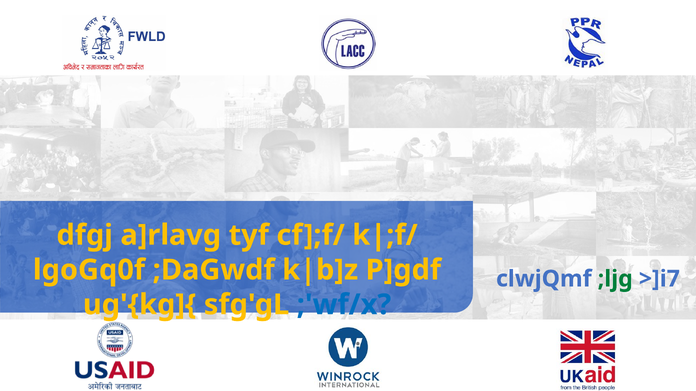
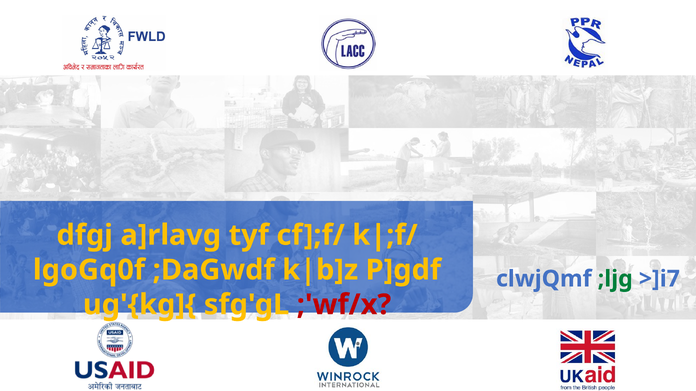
;'wf/x colour: blue -> red (344, 305)
